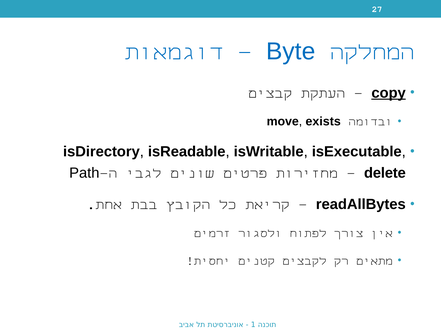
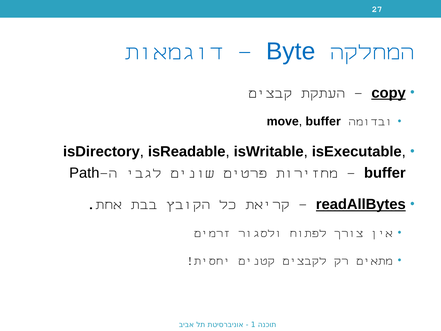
move exists: exists -> buffer (323, 122)
delete: delete -> buffer (385, 173)
readAllBytes underline: none -> present (361, 204)
